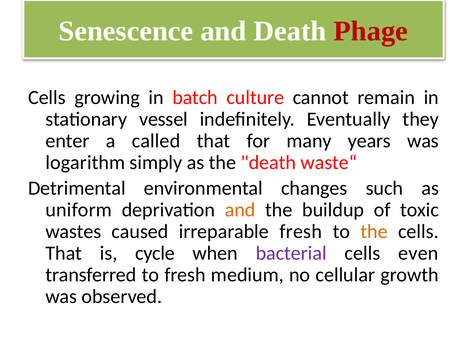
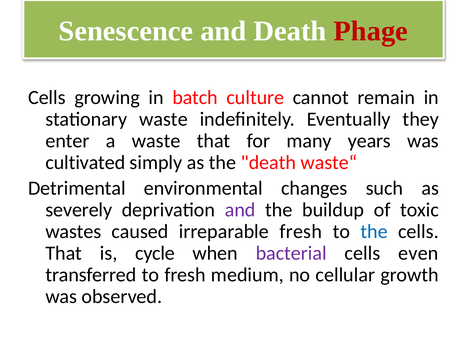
stationary vessel: vessel -> waste (163, 119)
a called: called -> waste (156, 141)
logarithm: logarithm -> cultivated (85, 163)
uniform: uniform -> severely (79, 210)
and colour: orange -> purple (240, 210)
the colour: orange -> blue (374, 232)
